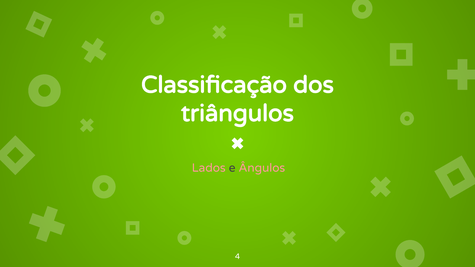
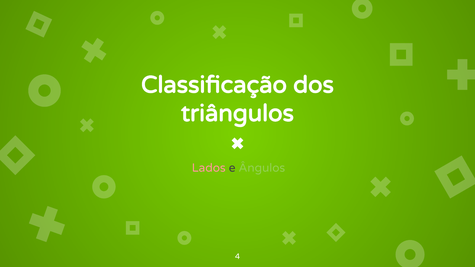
Ângulos colour: pink -> light green (262, 168)
